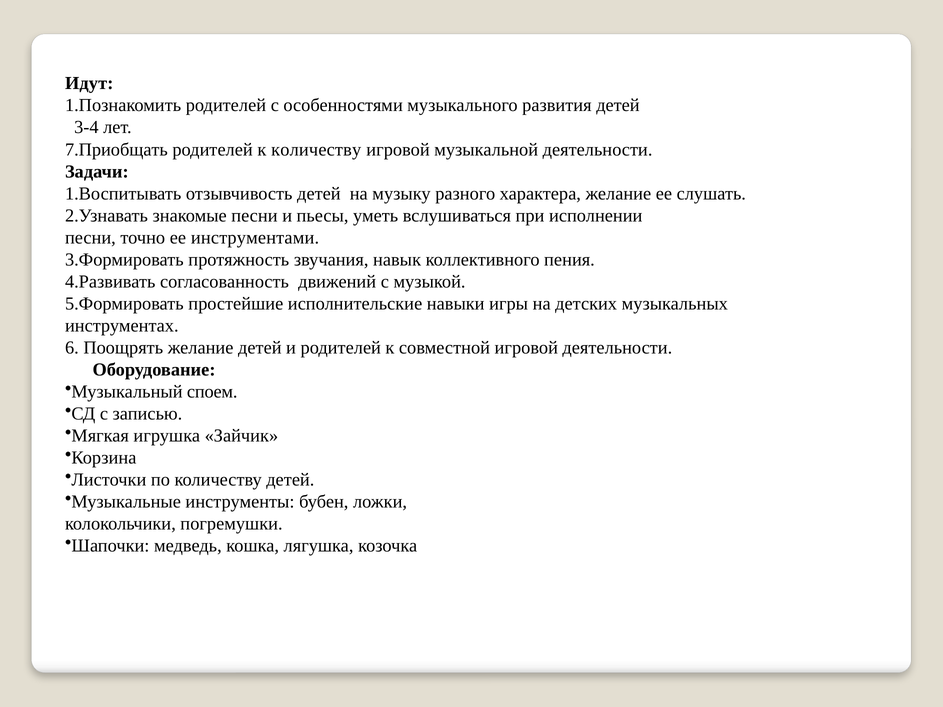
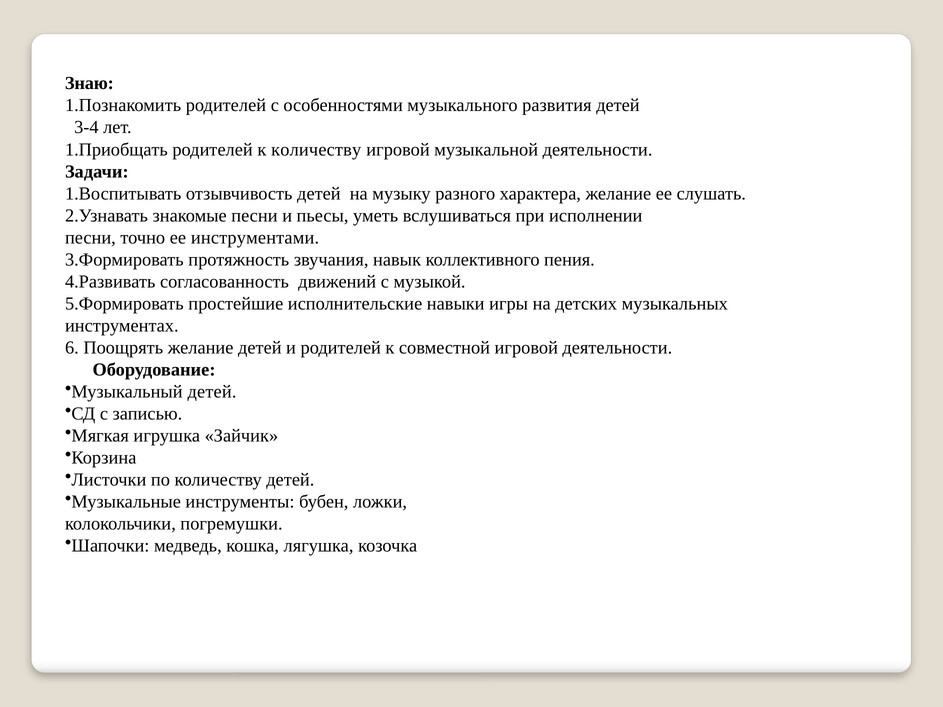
Идут: Идут -> Знаю (89, 83)
7.Приобщать: 7.Приобщать -> 1.Приобщать (116, 150)
Музыкальный споем: споем -> детей (212, 392)
